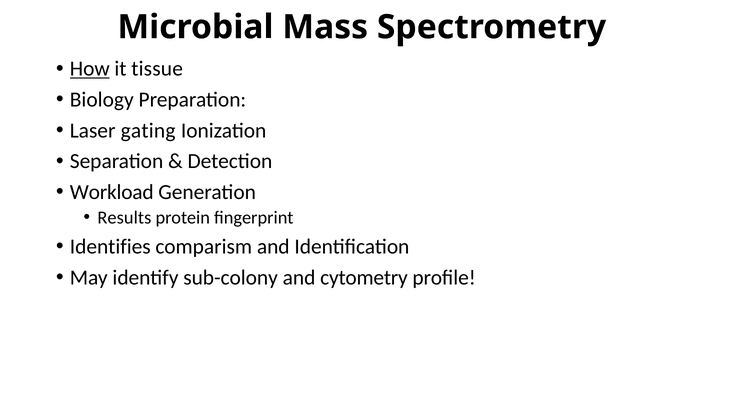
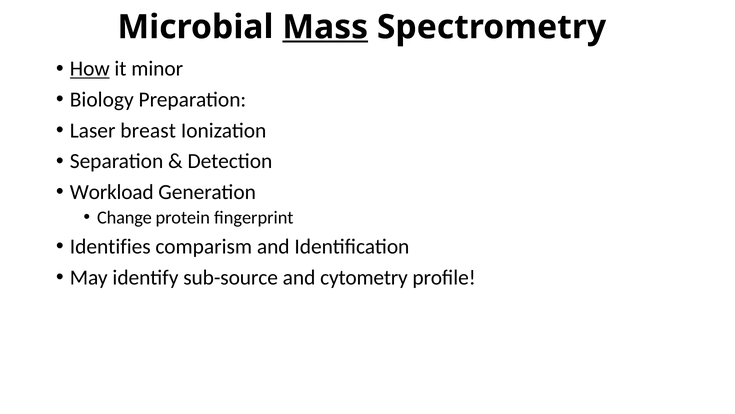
Mass underline: none -> present (325, 27)
tissue: tissue -> minor (157, 69)
gating: gating -> breast (148, 130)
Results: Results -> Change (124, 217)
sub-colony: sub-colony -> sub-source (231, 277)
